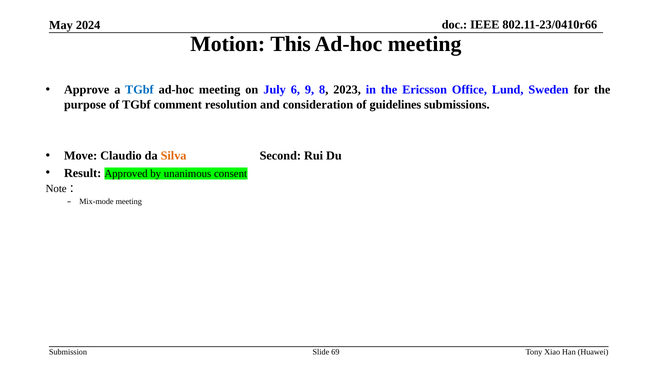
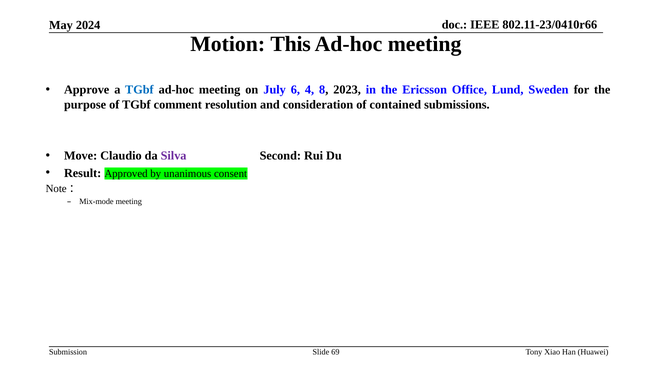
9: 9 -> 4 (310, 90)
guidelines: guidelines -> contained (395, 104)
Silva colour: orange -> purple (174, 156)
